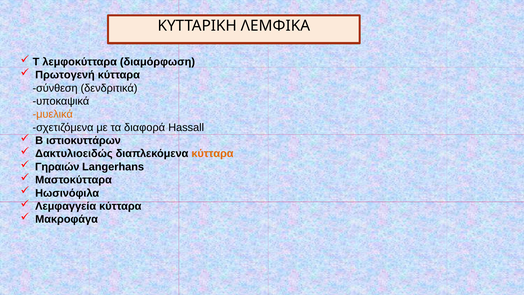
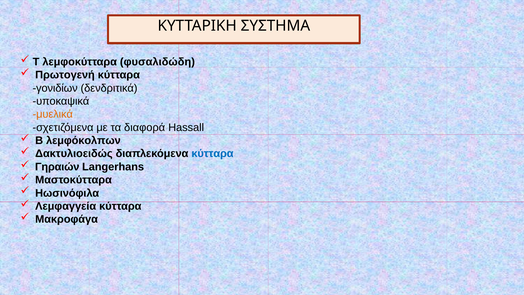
ΛΕΜΦΙΚΑ: ΛΕΜΦΙΚΑ -> ΣΥΣΤΗΜΑ (275, 26)
διαμόρφωση: διαμόρφωση -> φυσαλιδώδη (157, 62)
σύνθεση: σύνθεση -> γονιδίων (55, 88)
ιστιοκυττάρων: ιστιοκυττάρων -> λεμφόκολπων (83, 140)
κύτταρα colour: orange -> blue (212, 154)
